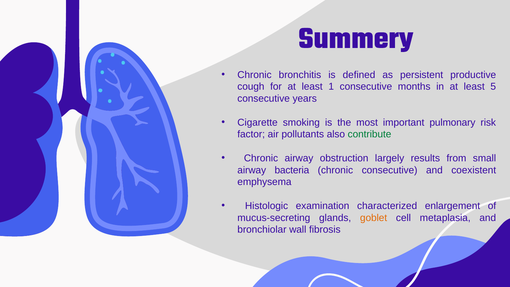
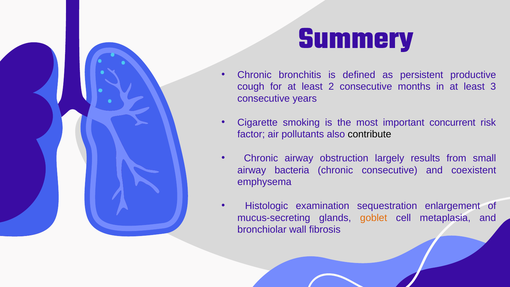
1: 1 -> 2 (331, 87)
5: 5 -> 3 (493, 87)
pulmonary: pulmonary -> concurrent (452, 122)
contribute colour: green -> black (370, 134)
characterized: characterized -> sequestration (387, 206)
